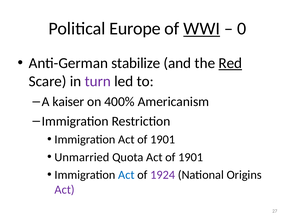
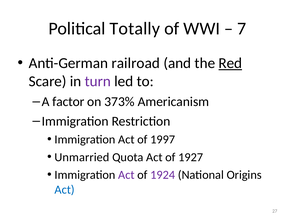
Europe: Europe -> Totally (135, 29)
WWI underline: present -> none (202, 29)
0: 0 -> 7 (242, 29)
stabilize: stabilize -> railroad (136, 63)
kaiser: kaiser -> factor (68, 102)
400%: 400% -> 373% (119, 102)
Immigration Act of 1901: 1901 -> 1997 (163, 140)
Quota Act of 1901: 1901 -> 1927 (191, 157)
Act colour: blue -> purple (126, 175)
Act colour: purple -> blue (65, 190)
